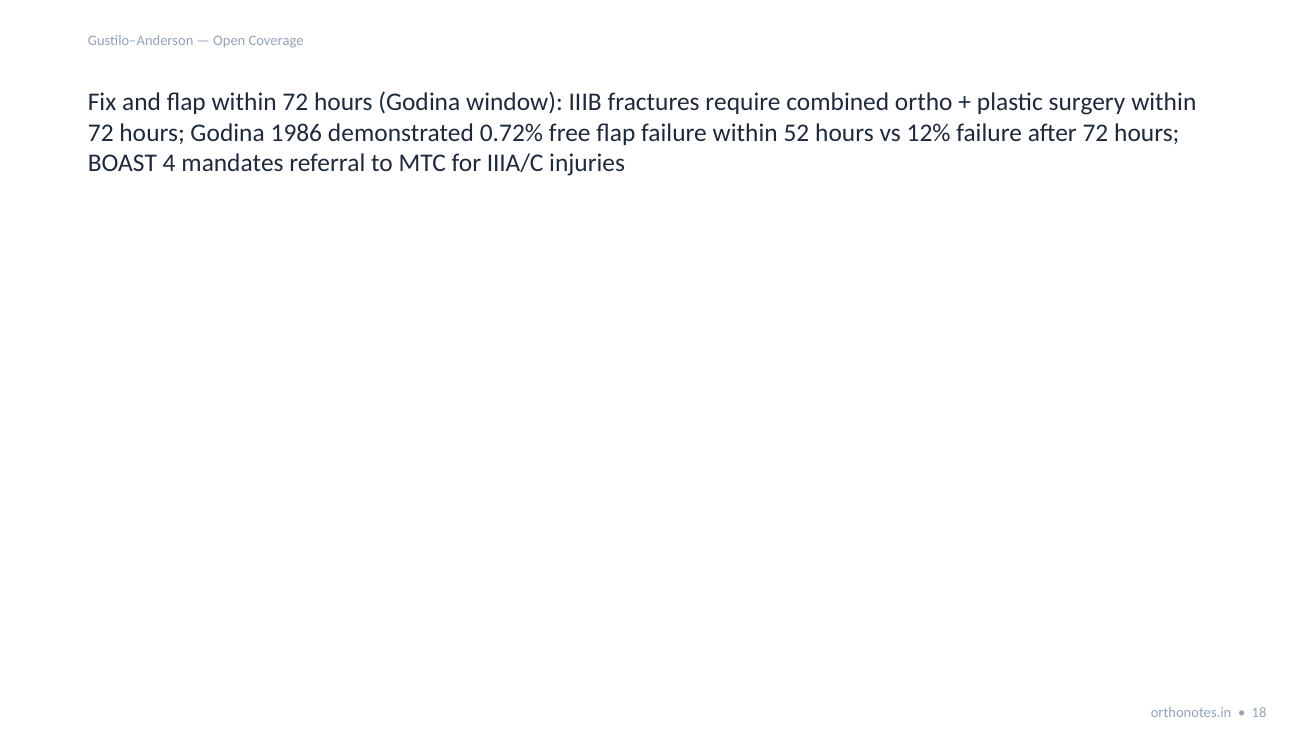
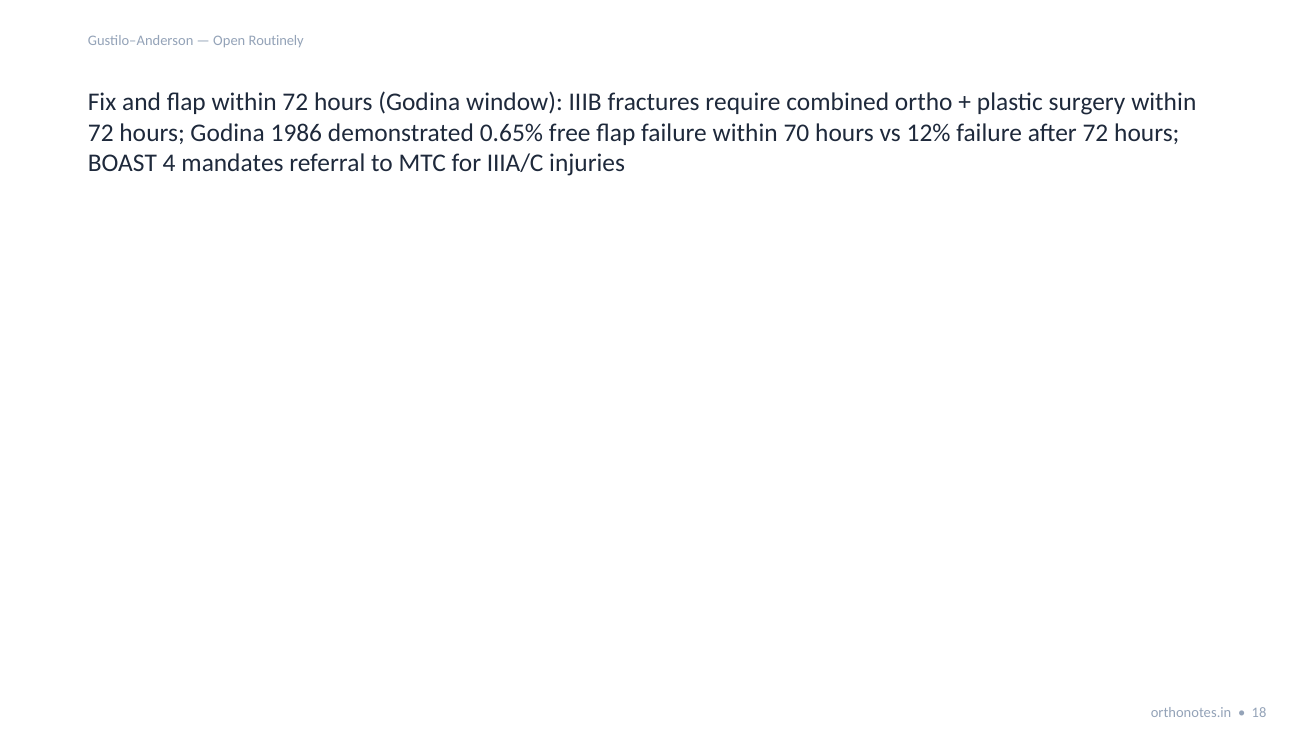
Coverage: Coverage -> Routinely (276, 41)
0.72%: 0.72% -> 0.65% (511, 133)
52: 52 -> 70 (796, 133)
